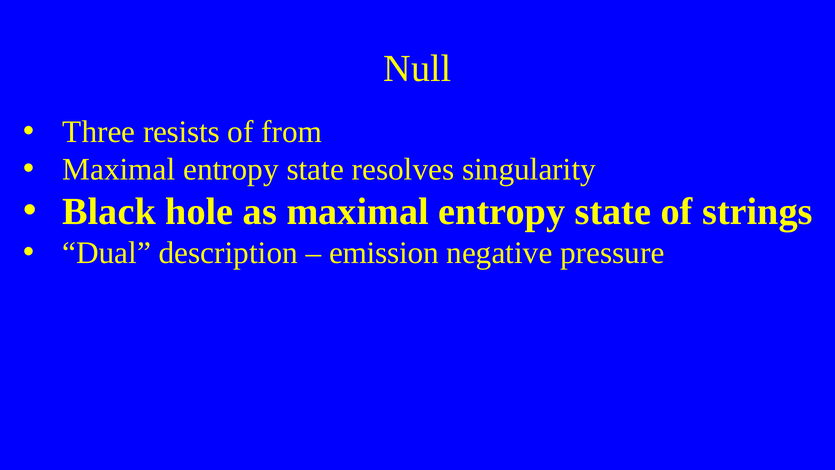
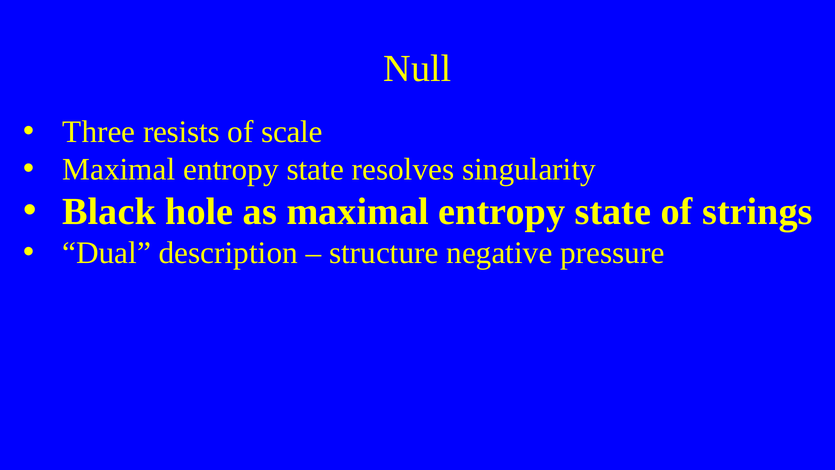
from: from -> scale (292, 132)
emission: emission -> structure (384, 253)
